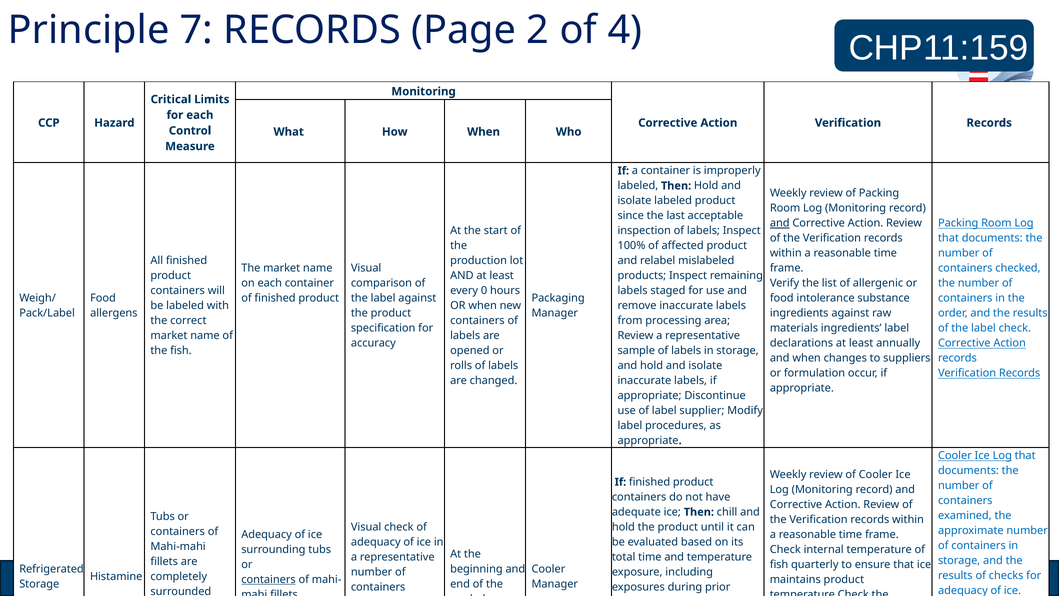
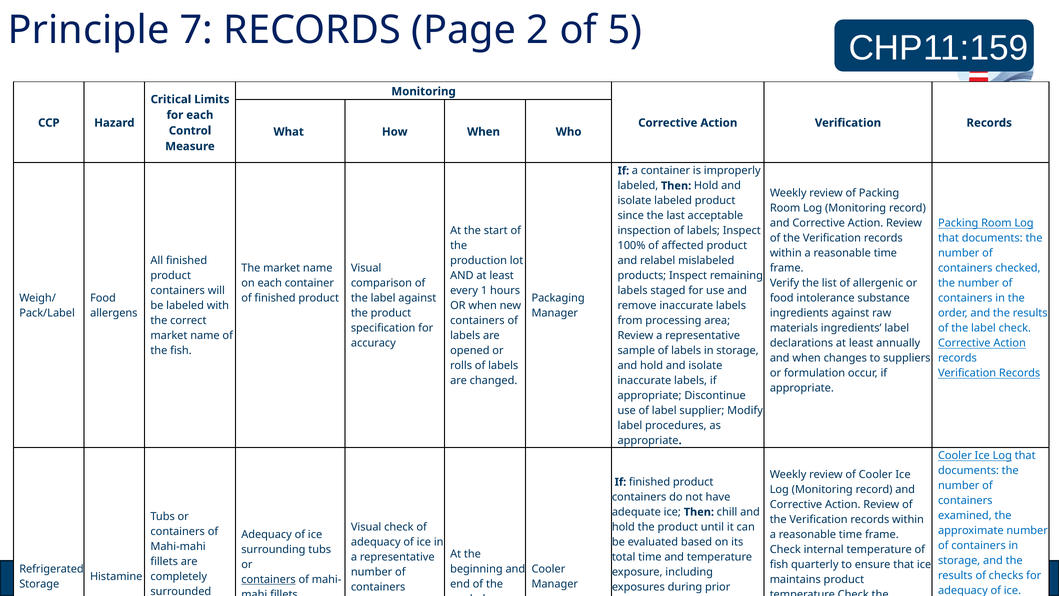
4: 4 -> 5 (625, 30)
and underline: present -> none (780, 223)
0: 0 -> 1 (484, 291)
